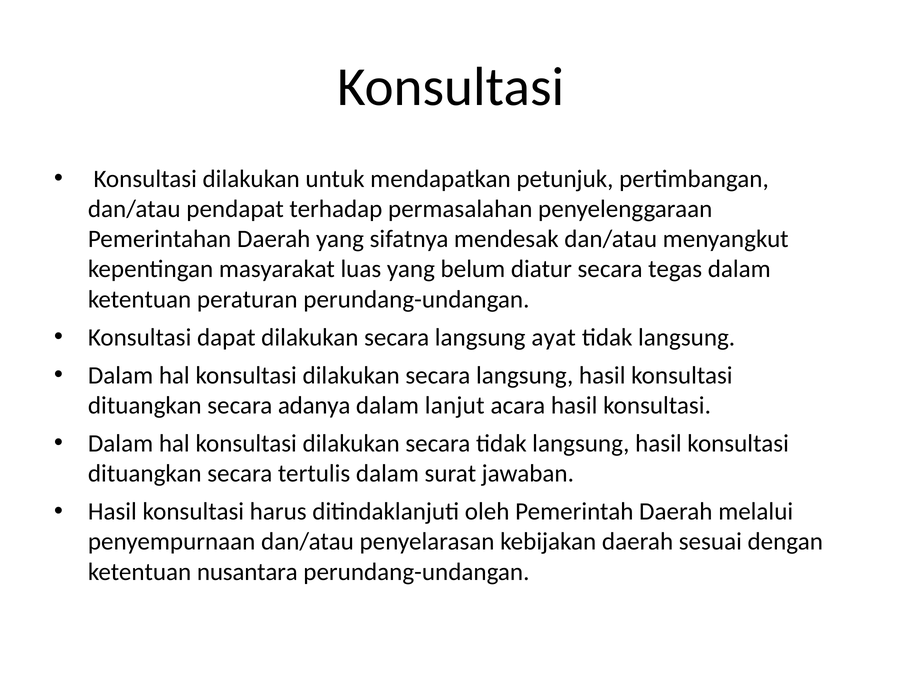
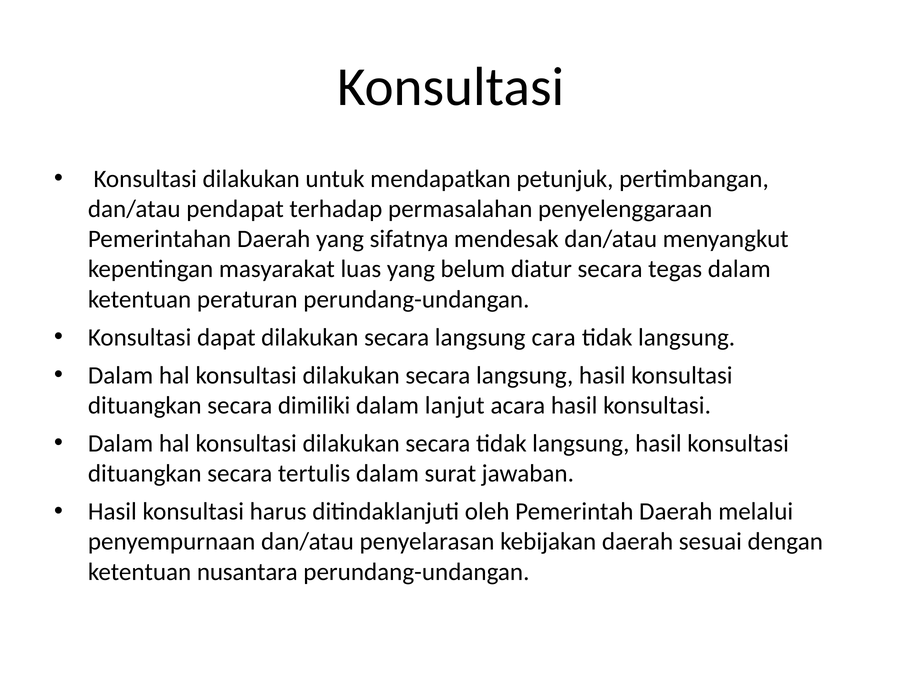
ayat: ayat -> cara (554, 338)
adanya: adanya -> dimiliki (314, 406)
